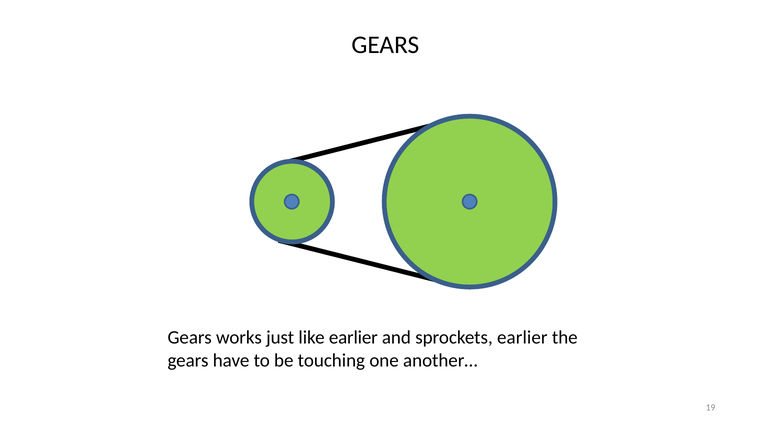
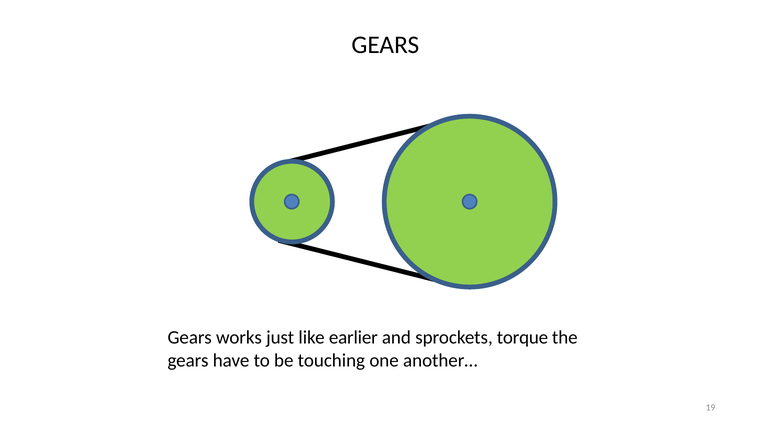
sprockets earlier: earlier -> torque (522, 337)
